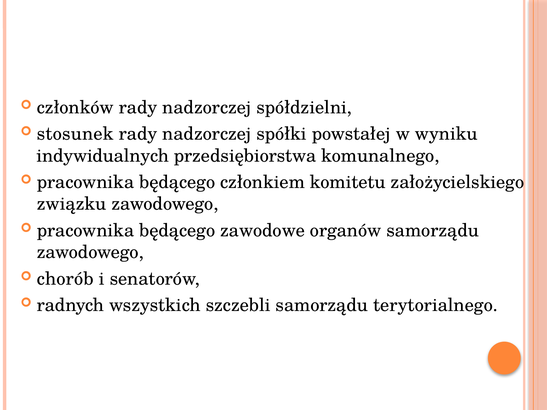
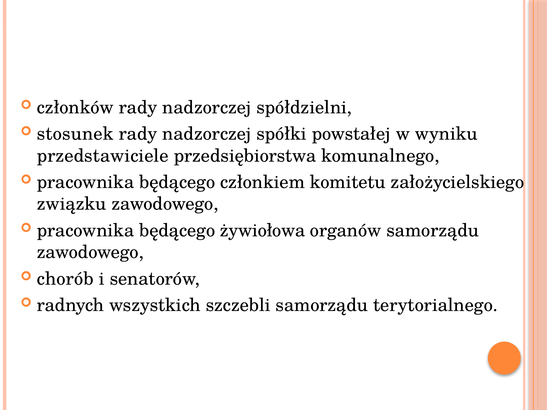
indywidualnych: indywidualnych -> przedstawiciele (103, 156)
zawodowe: zawodowe -> żywiołowa (263, 231)
